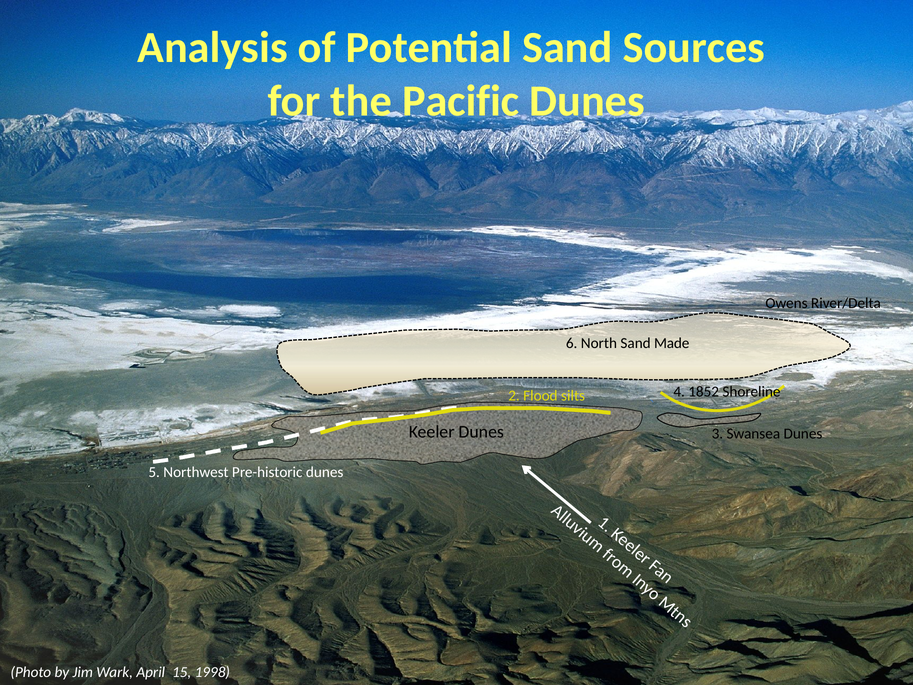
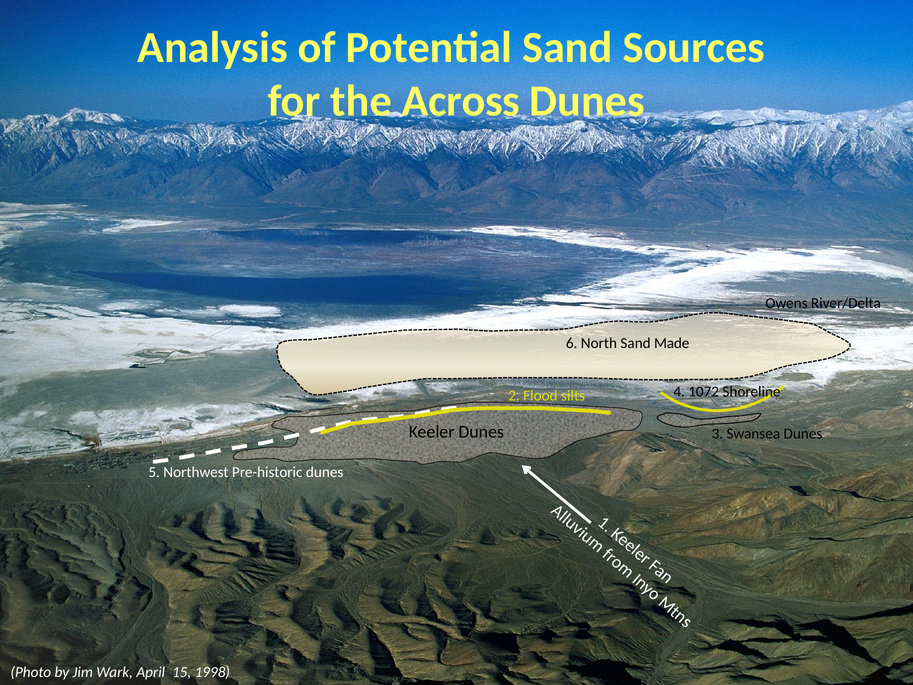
Pacific: Pacific -> Across (461, 101)
1852: 1852 -> 1072 (704, 392)
